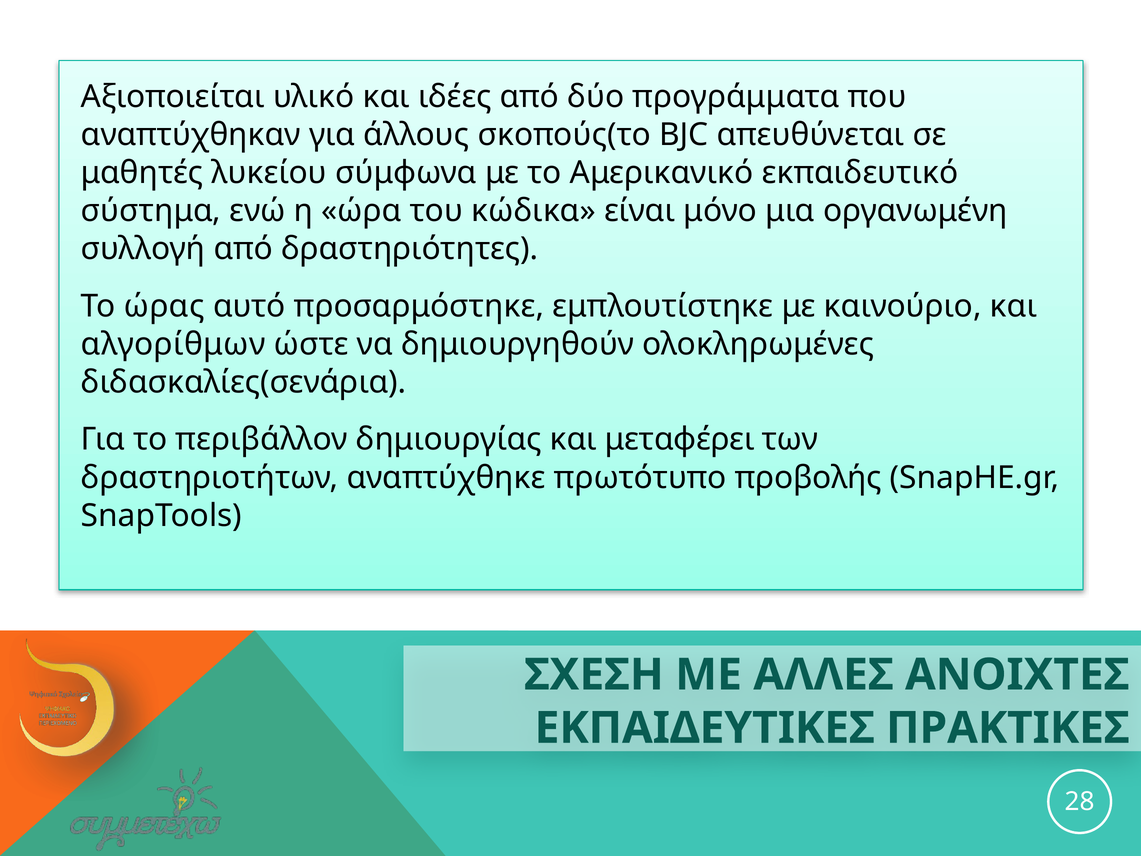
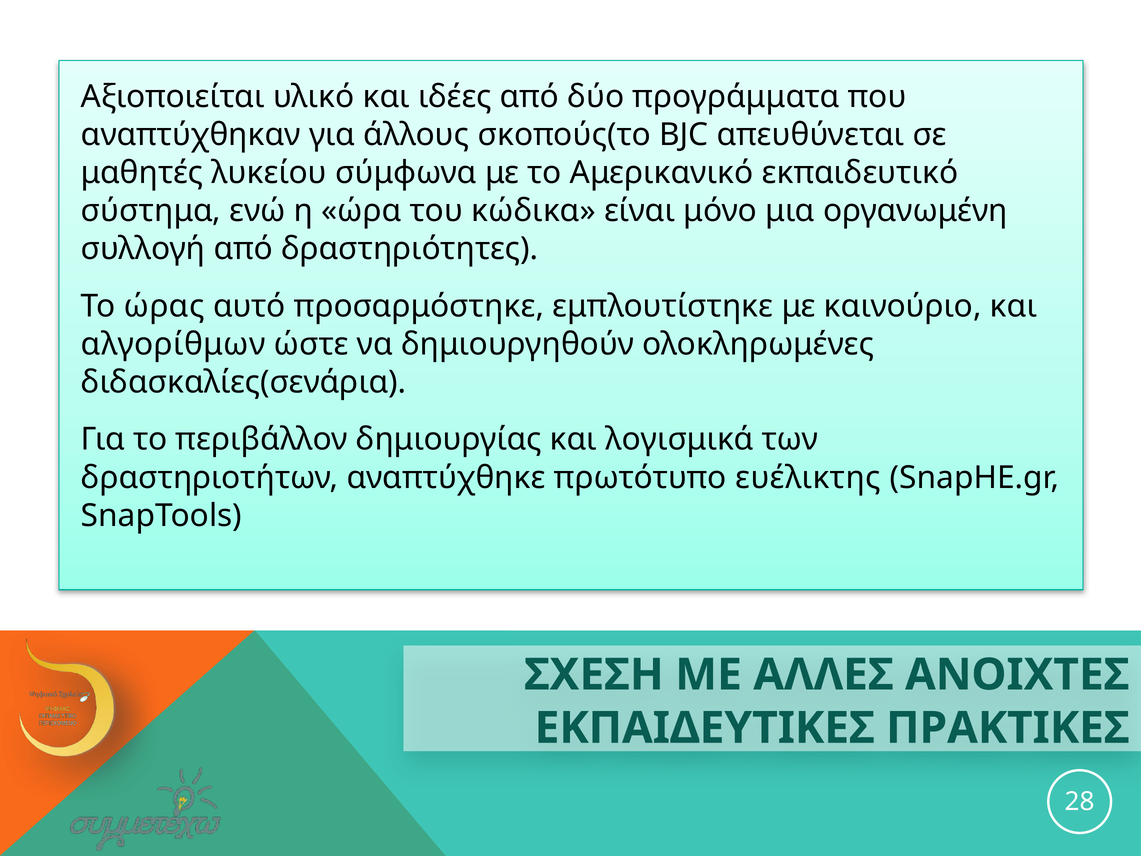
μεταφέρει: μεταφέρει -> λογισμικά (680, 439)
προβολής: προβολής -> ευέλικτης (808, 477)
